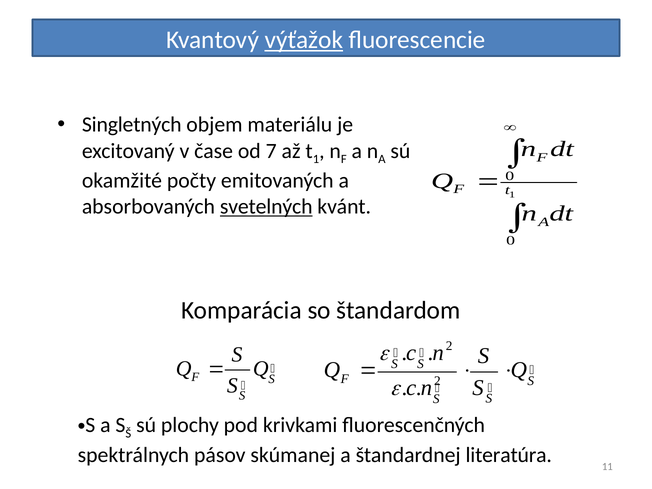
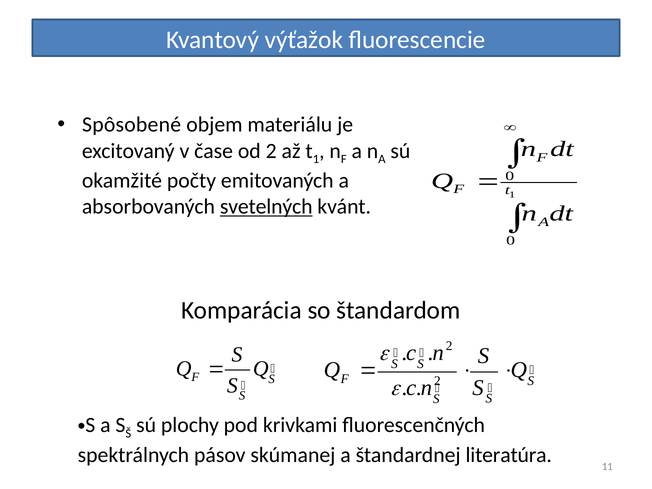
výťažok underline: present -> none (304, 40)
Singletných: Singletných -> Spôsobené (132, 125)
od 7: 7 -> 2 (271, 151)
